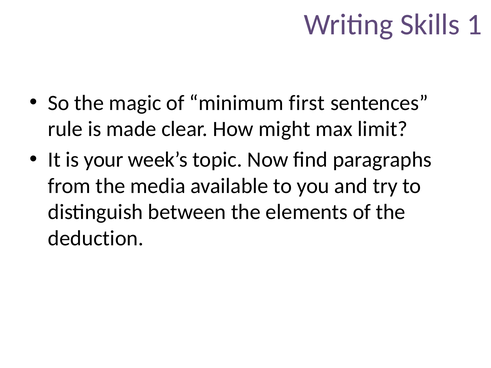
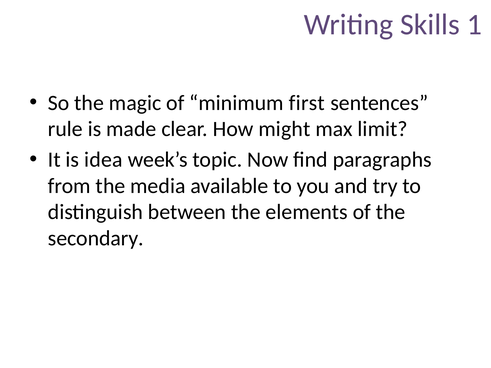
your: your -> idea (103, 160)
deduction: deduction -> secondary (96, 238)
